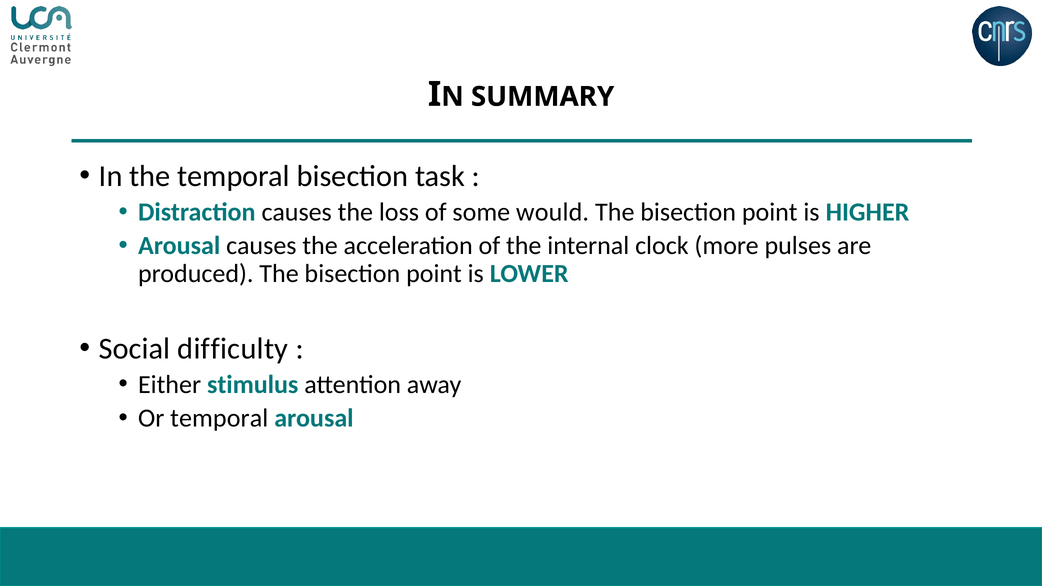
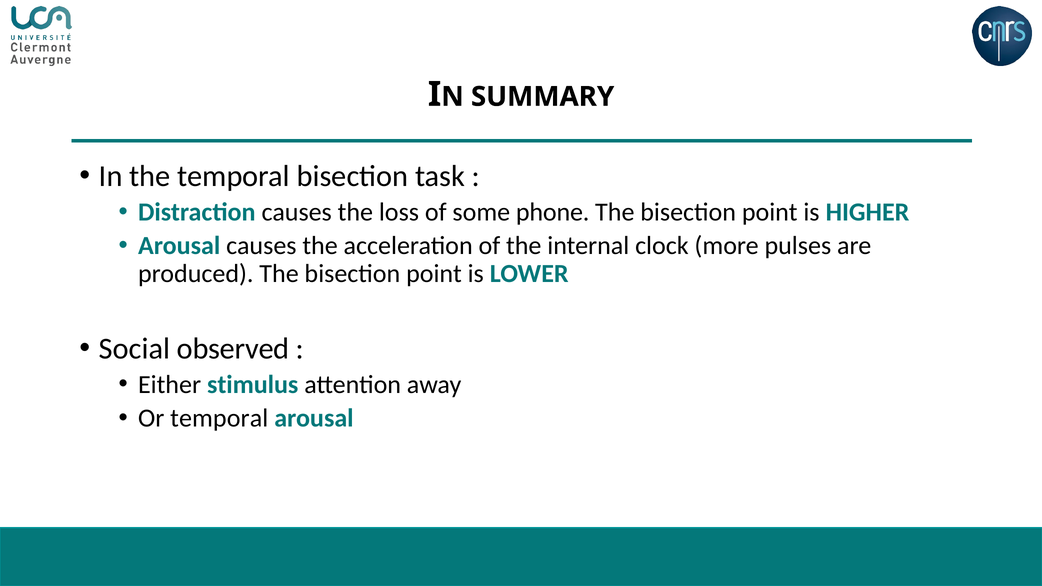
would: would -> phone (553, 212)
difficulty: difficulty -> observed (233, 349)
